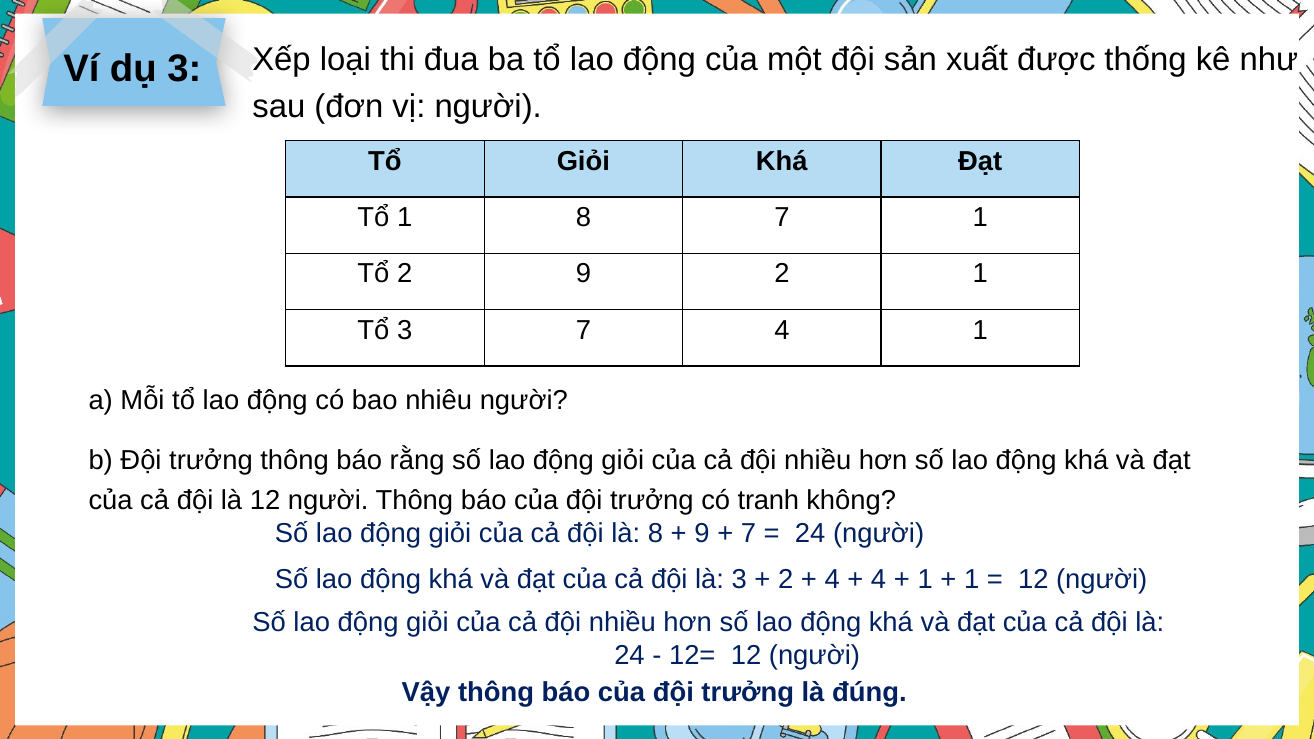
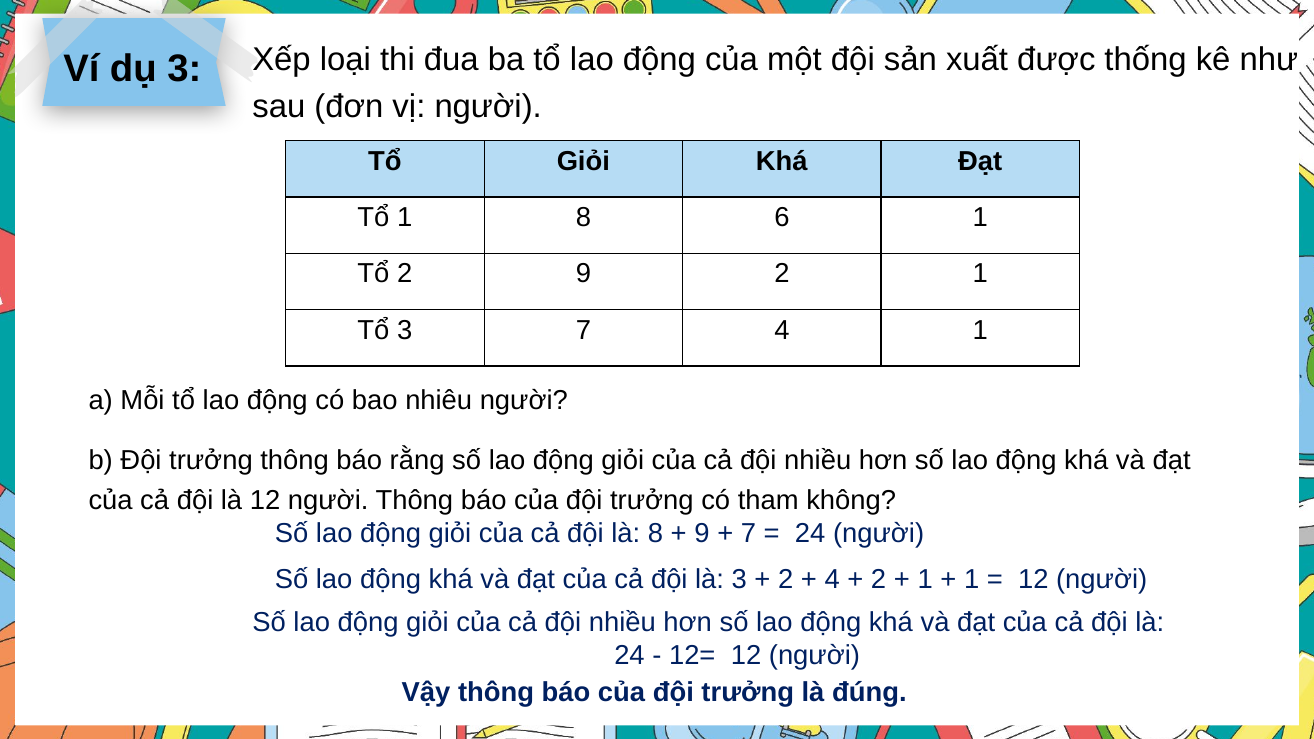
8 7: 7 -> 6 (782, 218)
tranh: tranh -> tham (768, 500)
4: 4 -> 2 (879, 580)
